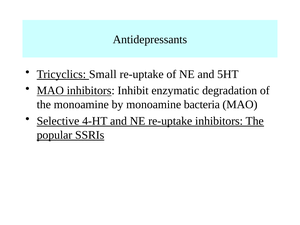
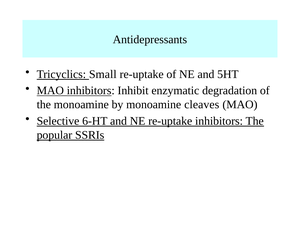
bacteria: bacteria -> cleaves (202, 105)
4-HT: 4-HT -> 6-HT (95, 121)
